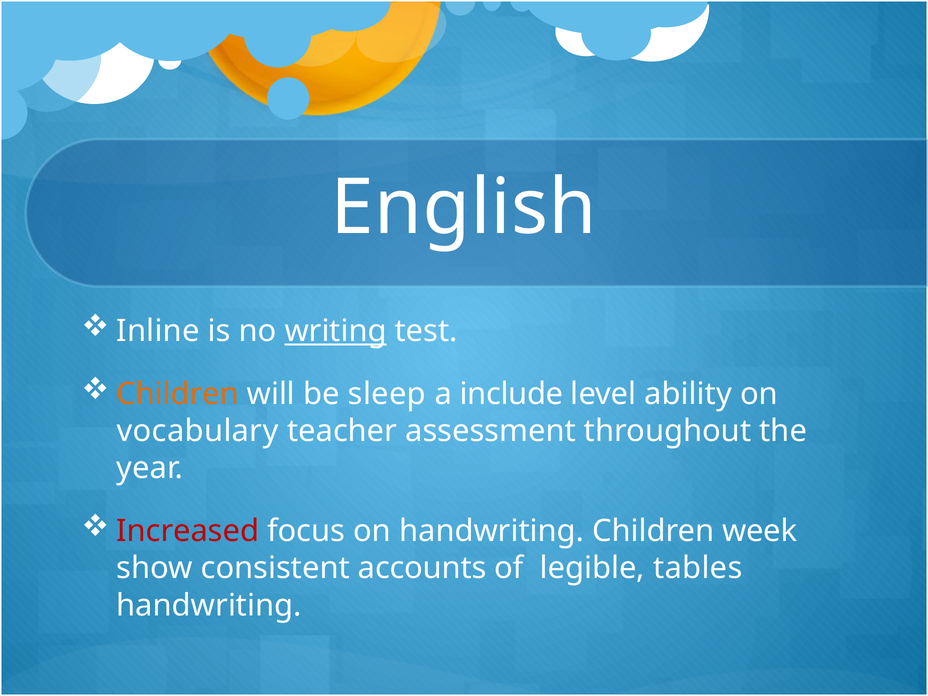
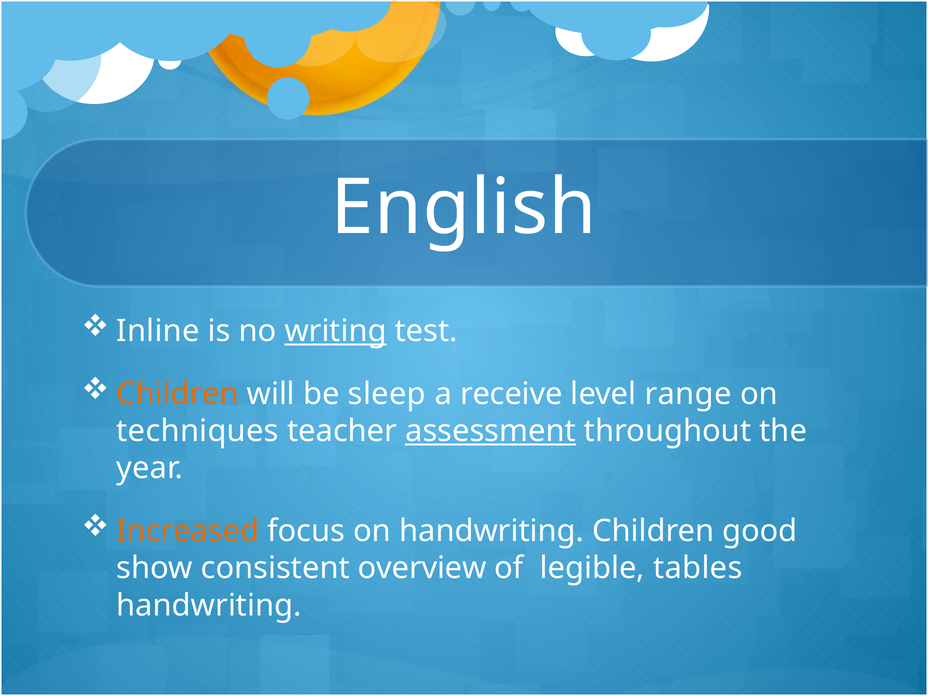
include: include -> receive (511, 394)
ability: ability -> range (688, 394)
vocabulary: vocabulary -> techniques (198, 431)
assessment underline: none -> present (491, 431)
Increased colour: red -> orange (188, 531)
week: week -> good (760, 531)
accounts: accounts -> overview (422, 568)
